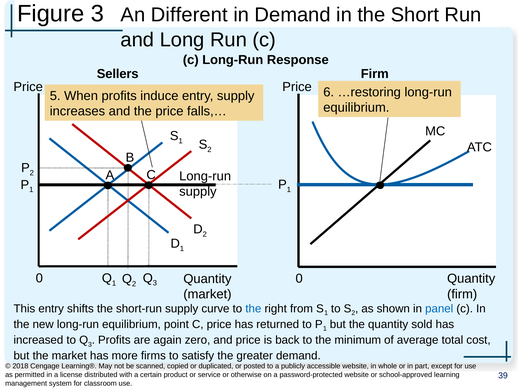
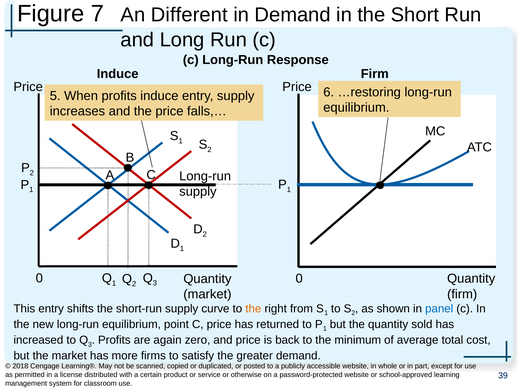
Figure 3: 3 -> 7 (97, 14)
Sellers: Sellers -> Induce (118, 74)
the colour: blue -> orange (253, 308)
